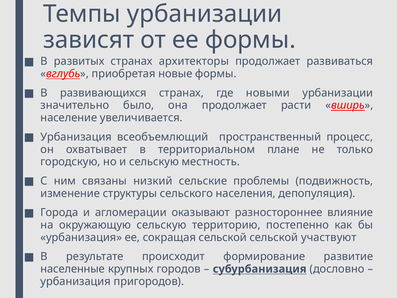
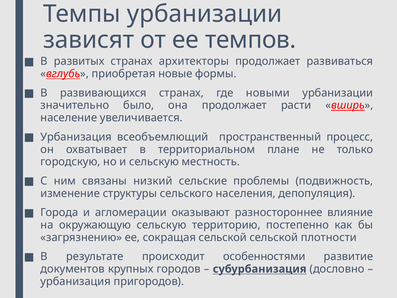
ее формы: формы -> темпов (251, 40)
урбанизация: урбанизация -> загрязнению (81, 237)
участвуют: участвуют -> плотности (329, 237)
формирование: формирование -> особенностями (264, 256)
населенные: населенные -> документов (73, 269)
